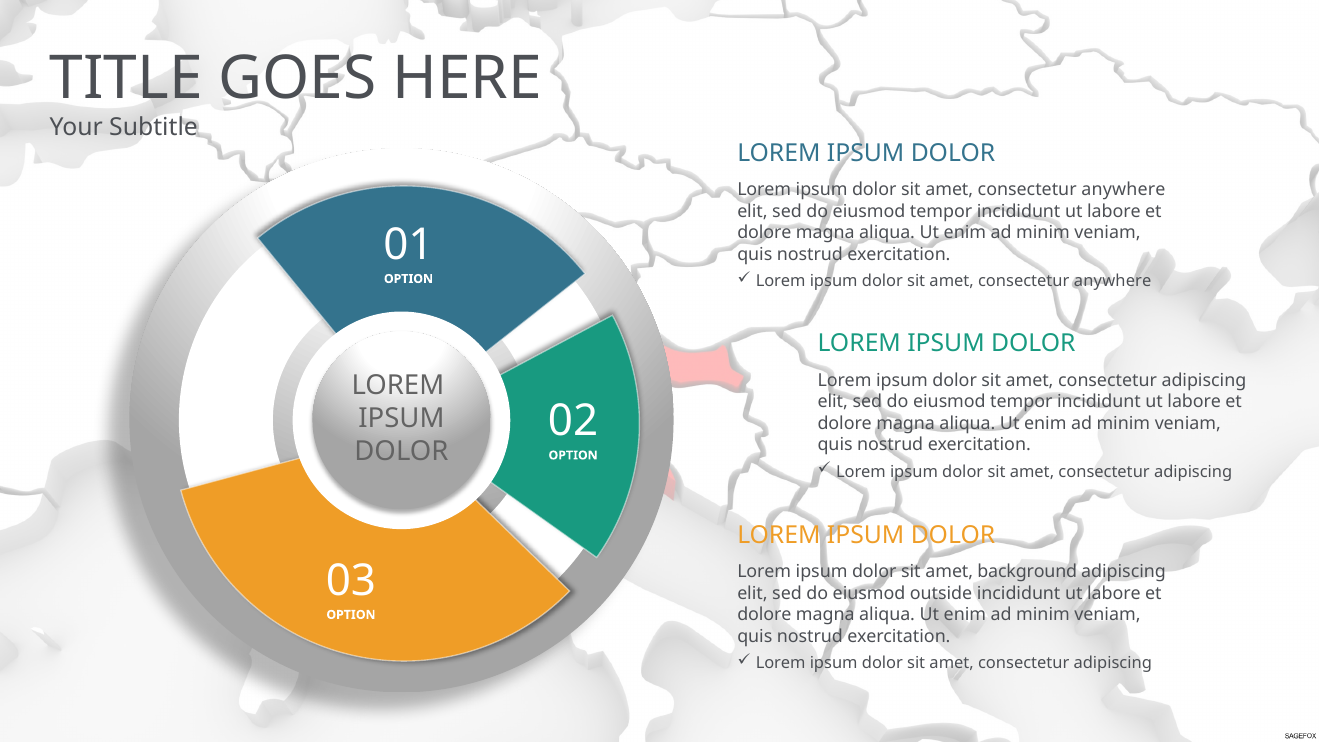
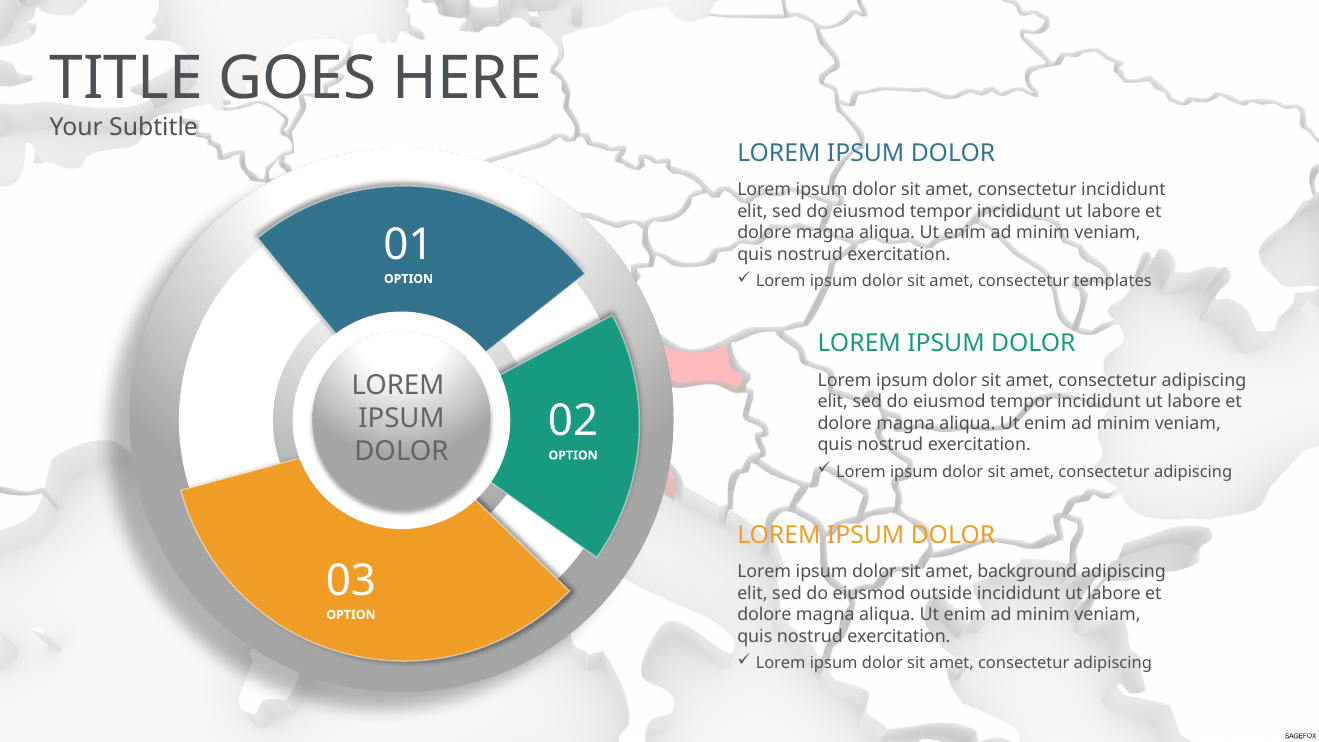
anywhere: anywhere -> incididunt (1124, 190)
anywhere: anywhere -> templates (1113, 281)
